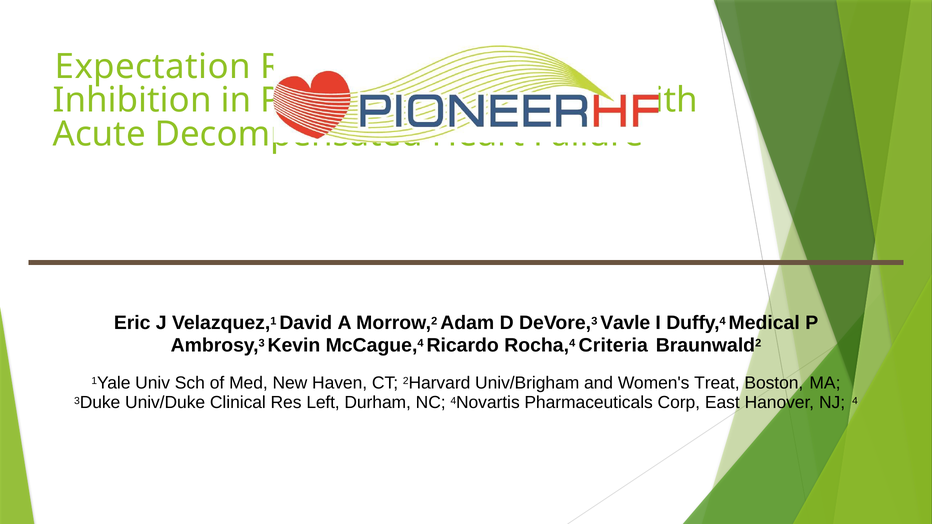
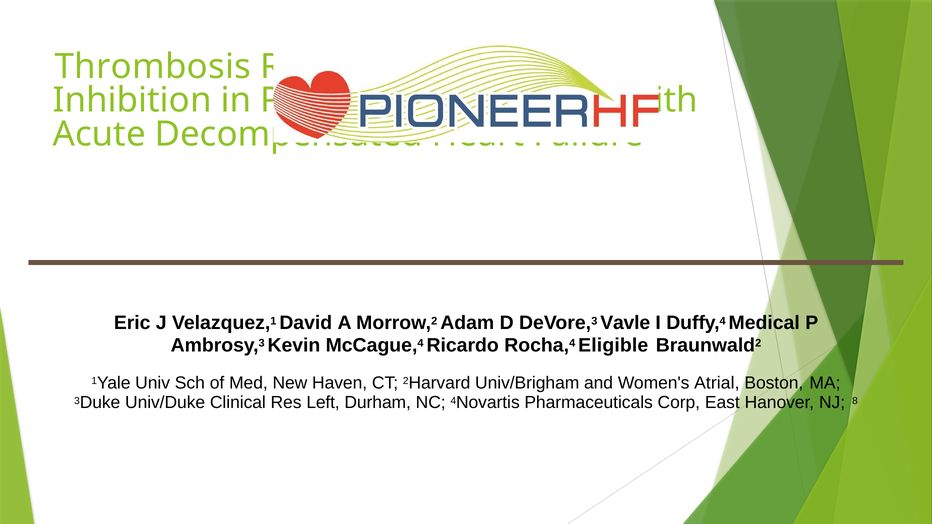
Expectation: Expectation -> Thrombosis (153, 67)
Criteria: Criteria -> Eligible (613, 345)
Treat: Treat -> Atrial (717, 383)
4: 4 -> 8 (855, 401)
